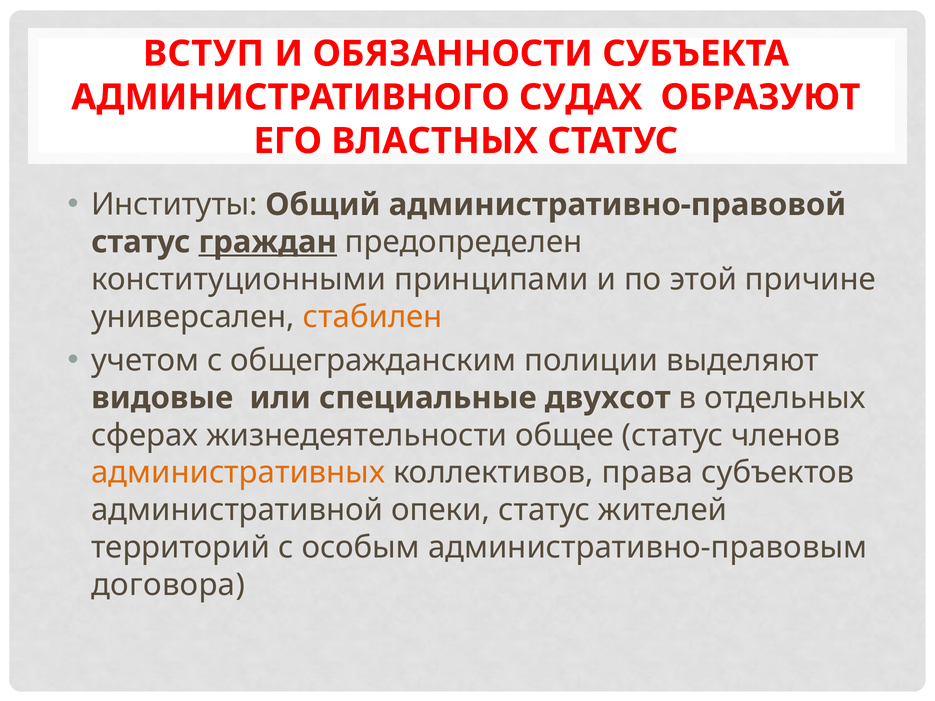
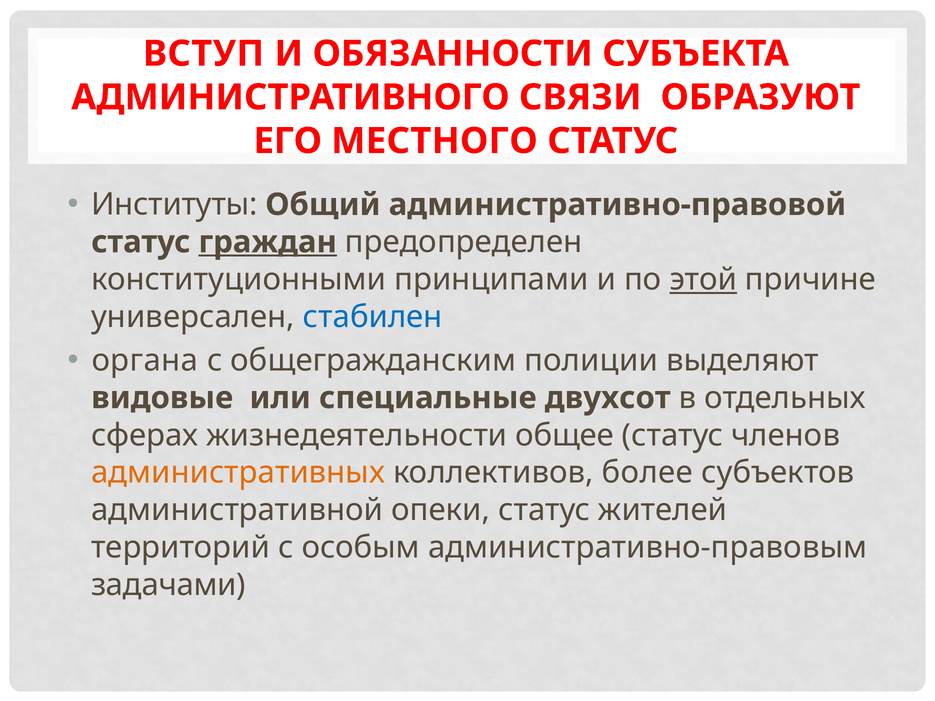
СУДАХ: СУДАХ -> СВЯЗИ (580, 97)
ВЛАСТНЫХ: ВЛАСТНЫХ -> МЕСТНОГО (434, 141)
этой underline: none -> present (703, 280)
стабилен colour: orange -> blue (373, 317)
учетом: учетом -> органа (145, 361)
права: права -> более (647, 473)
договора: договора -> задачами (168, 585)
